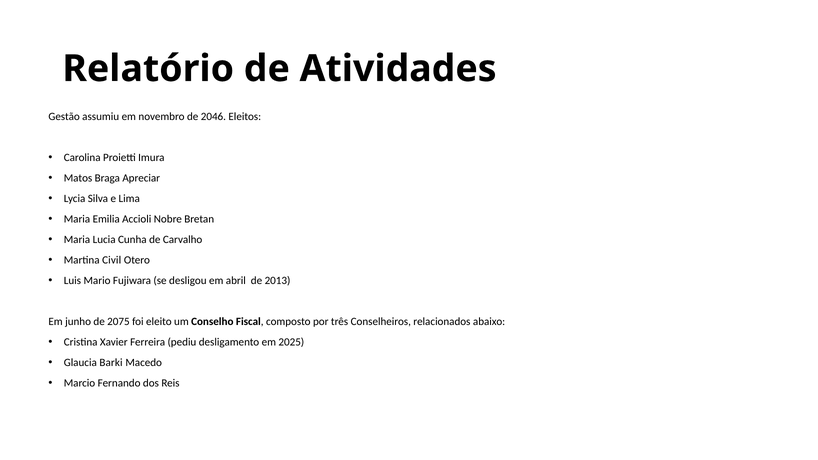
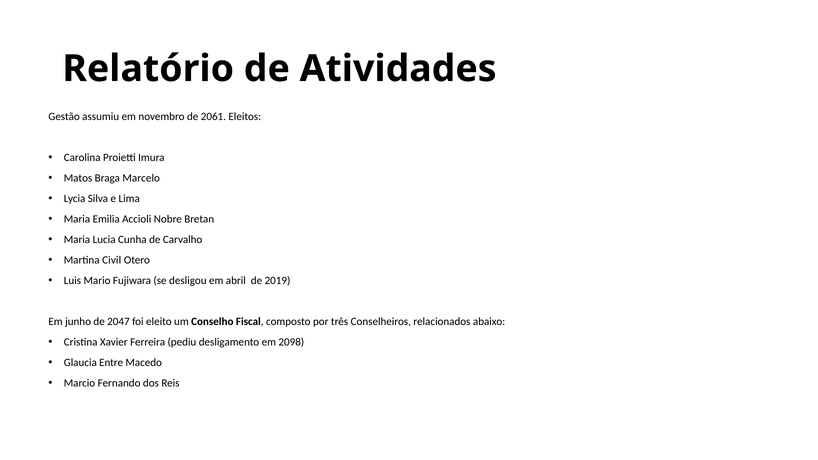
2046: 2046 -> 2061 (213, 117)
Apreciar: Apreciar -> Marcelo (141, 178)
2013: 2013 -> 2019 (278, 281)
2075: 2075 -> 2047 (118, 322)
2025: 2025 -> 2098 (291, 342)
Barki: Barki -> Entre (111, 363)
